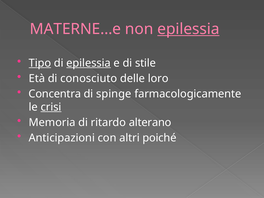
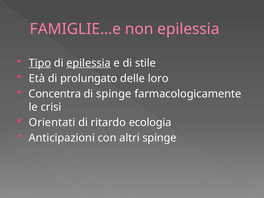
MATERNE…e: MATERNE…e -> FAMIGLIE…e (75, 29)
epilessia underline: present -> none (188, 29)
conosciuto: conosciuto -> prolungato (89, 78)
crisi underline: present -> none (51, 107)
Memoria: Memoria -> Orientati (52, 122)
alterano: alterano -> ecologia (150, 122)
altri poiché: poiché -> spinge (159, 138)
